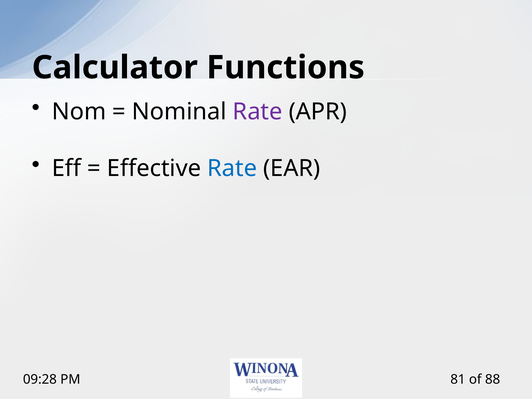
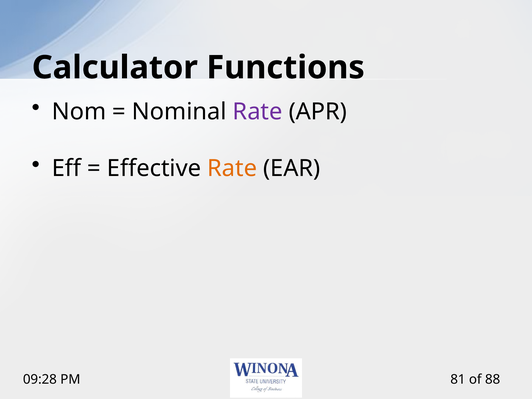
Rate colour: blue -> orange (232, 168)
